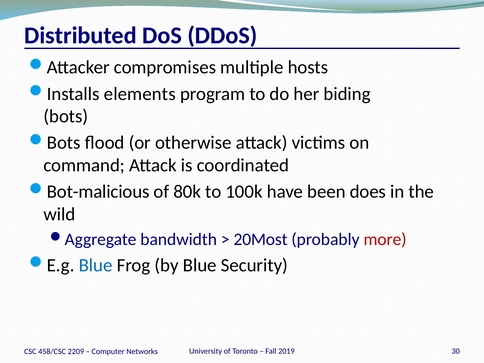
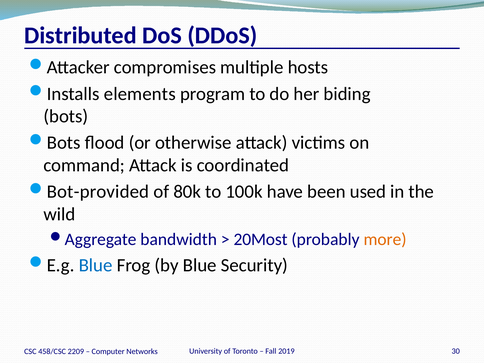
Bot-malicious: Bot-malicious -> Bot-provided (98, 192)
does: does -> used (368, 192)
more colour: red -> orange (385, 240)
